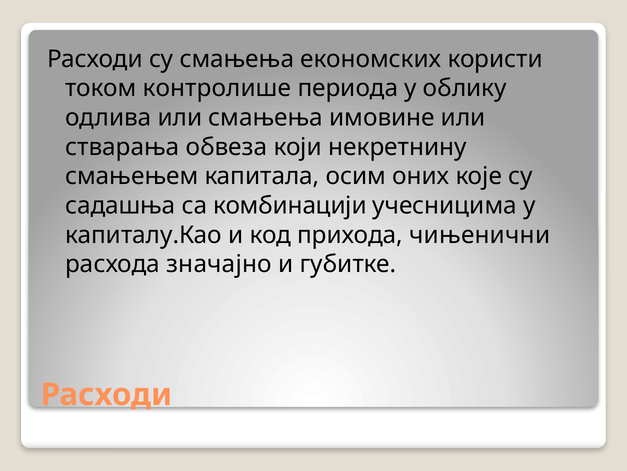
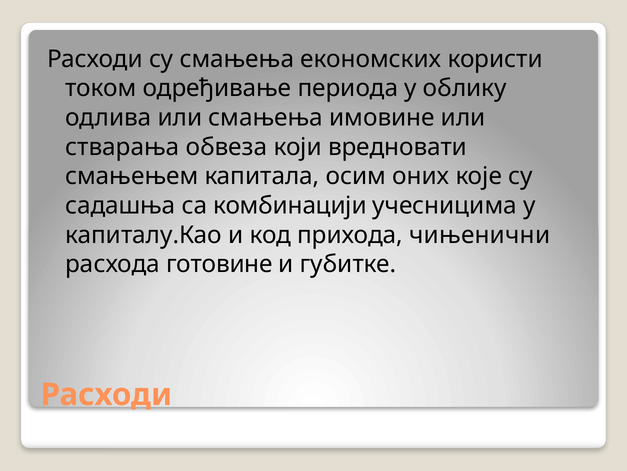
контролише: контролише -> одређивање (217, 88)
некретнину: некретнину -> вредновати (398, 147)
значајно: значајно -> готовине (219, 264)
